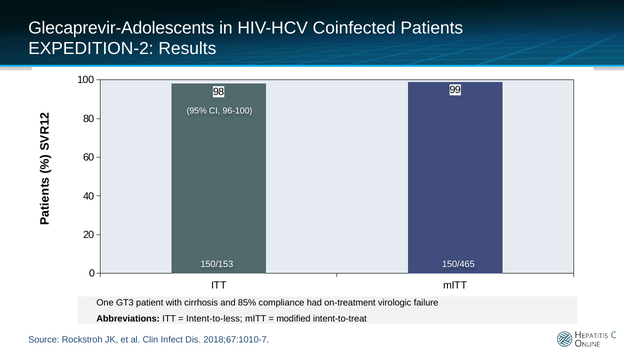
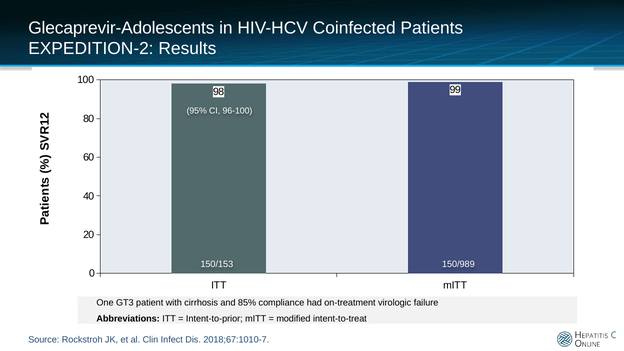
150/465: 150/465 -> 150/989 (458, 264)
Intent-to-less: Intent-to-less -> Intent-to-prior (214, 319)
